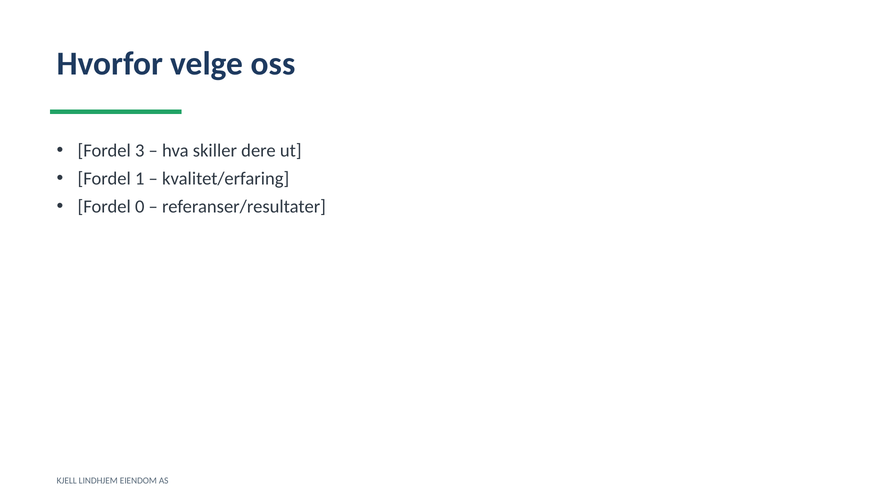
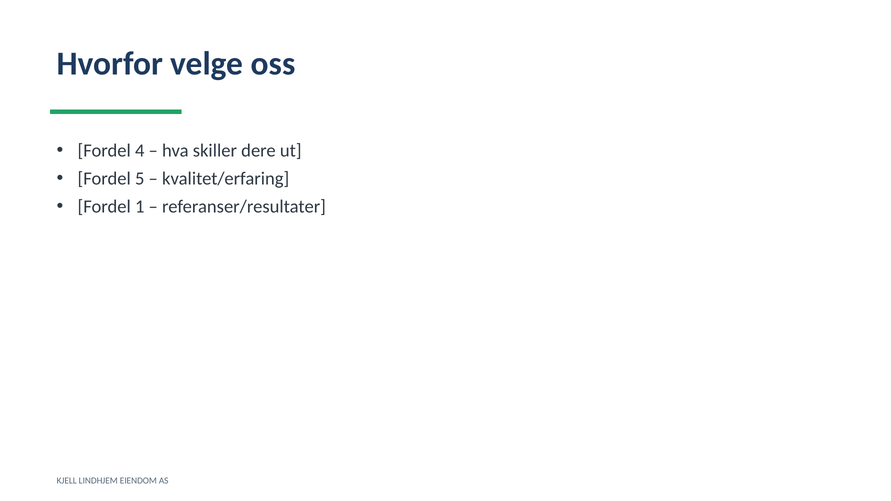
3: 3 -> 4 (140, 151)
1: 1 -> 5 (140, 179)
0: 0 -> 1 (140, 207)
